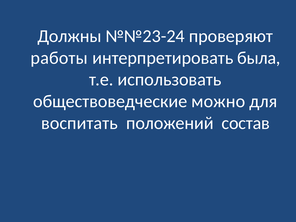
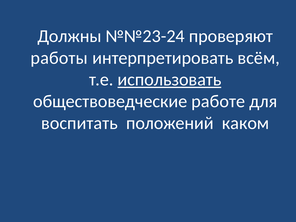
была: была -> всём (259, 58)
использовать underline: none -> present (169, 80)
можно: можно -> работе (218, 101)
состав: состав -> каком (246, 123)
